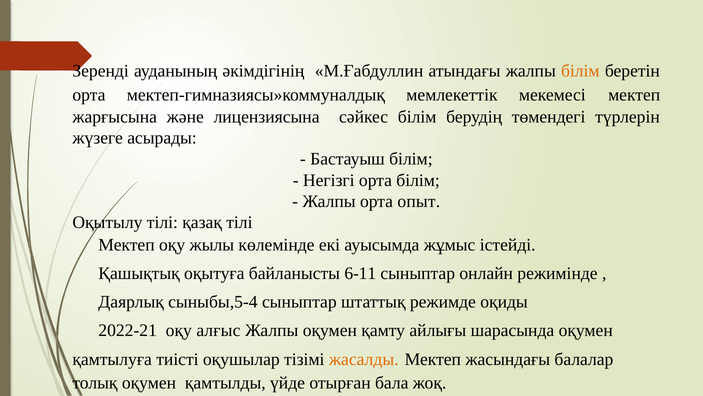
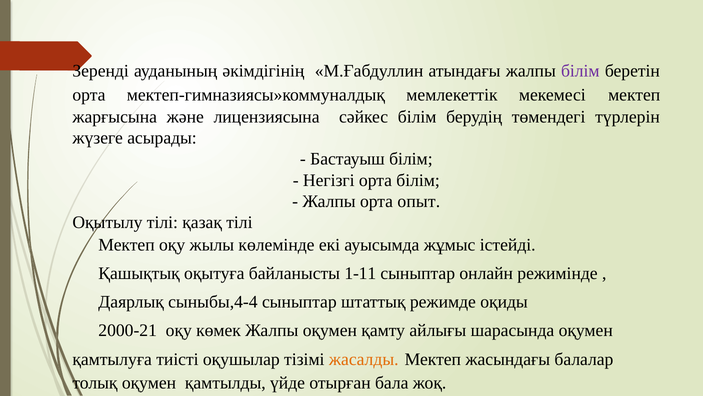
білім colour: orange -> purple (580, 71)
6-11: 6-11 -> 1-11 (360, 273)
сыныбы,5-4: сыныбы,5-4 -> сыныбы,4-4 (213, 302)
2022-21: 2022-21 -> 2000-21 (128, 330)
алғыс: алғыс -> көмек (219, 330)
